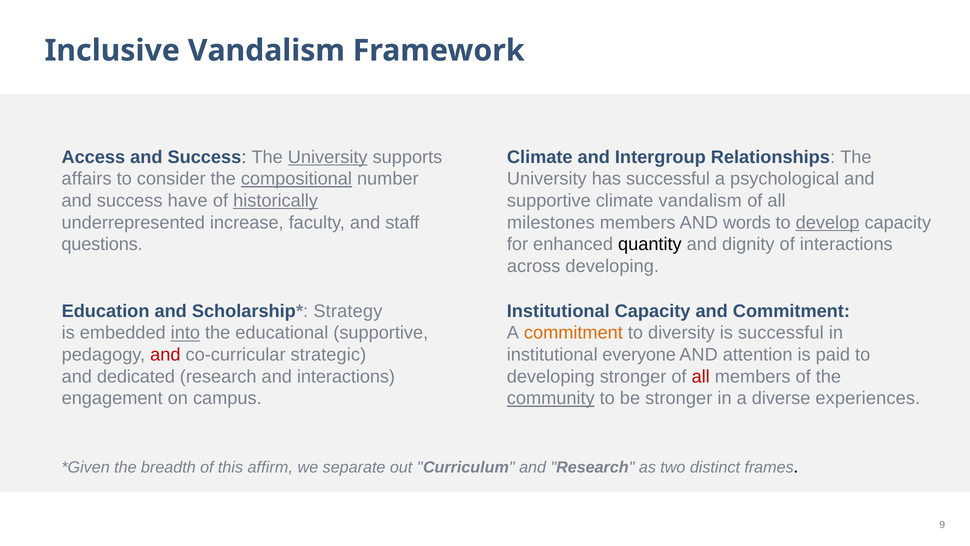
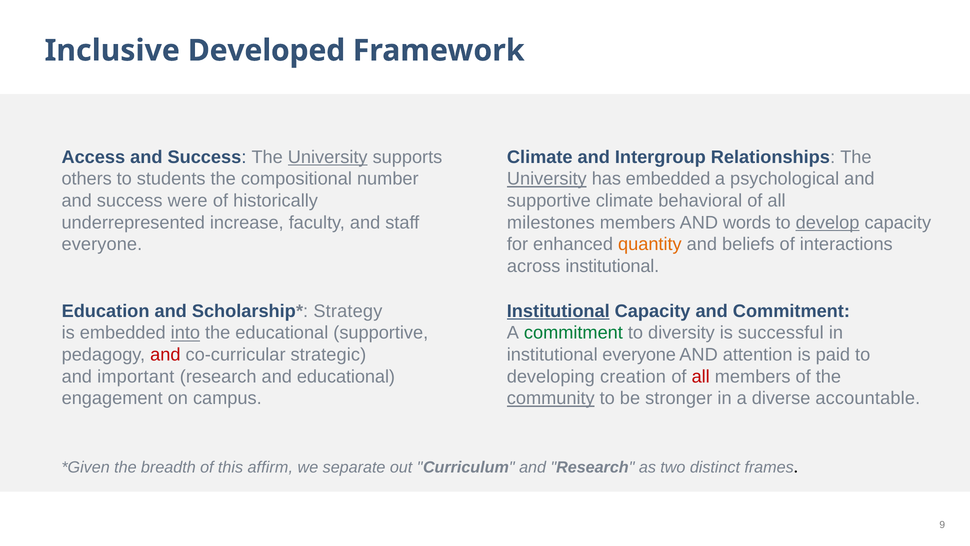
Inclusive Vandalism: Vandalism -> Developed (266, 51)
affairs: affairs -> others (87, 179)
consider: consider -> students (171, 179)
compositional underline: present -> none (296, 179)
University underline: none -> present (547, 179)
has successful: successful -> embedded (668, 179)
have: have -> were (188, 201)
historically underline: present -> none (276, 201)
climate vandalism: vandalism -> behavioral (700, 201)
questions: questions -> everyone (102, 244)
quantity colour: black -> orange (650, 244)
dignity: dignity -> beliefs (748, 244)
across developing: developing -> institutional (612, 266)
Institutional underline: none -> present (558, 311)
commitment colour: orange -> green (573, 333)
developing stronger: stronger -> creation (633, 376)
dedicated: dedicated -> important (136, 376)
and interactions: interactions -> educational (346, 376)
experiences: experiences -> accountable (868, 398)
